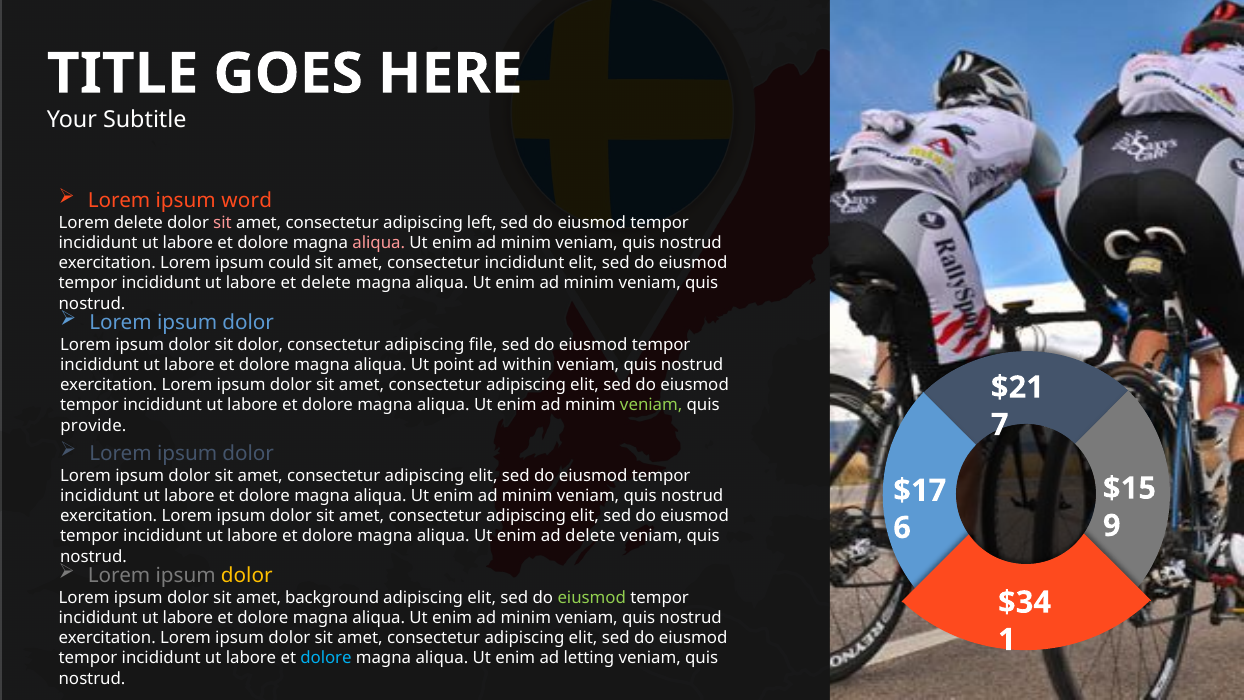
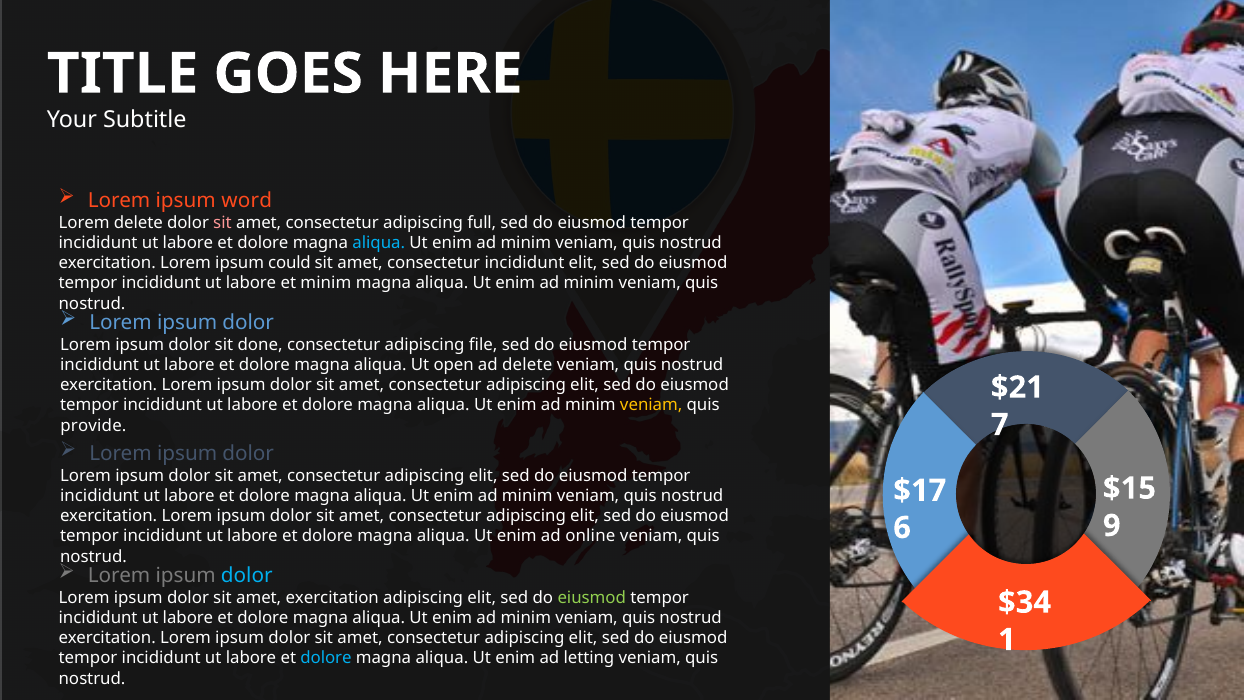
left: left -> full (482, 222)
aliqua colour: pink -> light blue (379, 243)
et delete: delete -> minim (326, 283)
sit dolor: dolor -> done (260, 344)
point: point -> open (454, 365)
ad within: within -> delete (527, 365)
veniam colour: light green -> yellow (651, 405)
ad delete: delete -> online (590, 536)
dolor colour: yellow -> light blue (247, 575)
amet background: background -> exercitation (332, 597)
